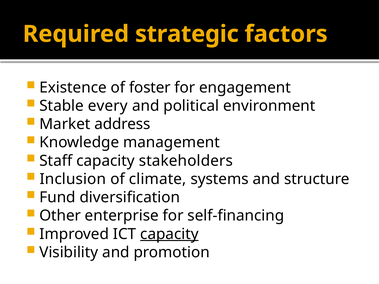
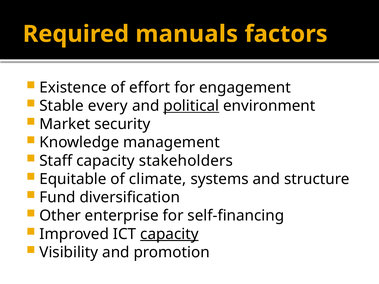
strategic: strategic -> manuals (187, 34)
foster: foster -> effort (150, 88)
political underline: none -> present (191, 106)
address: address -> security (122, 124)
Inclusion: Inclusion -> Equitable (73, 179)
